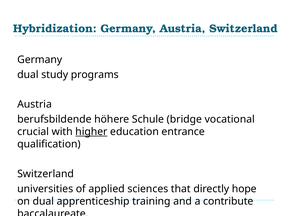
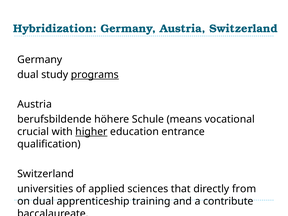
programs underline: none -> present (95, 75)
bridge: bridge -> means (184, 119)
hope: hope -> from (244, 189)
